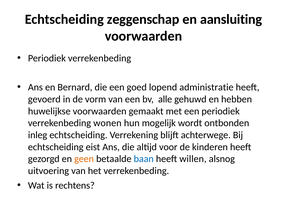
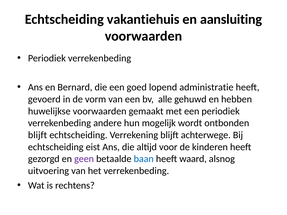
zeggenschap: zeggenschap -> vakantiehuis (143, 19)
wonen: wonen -> andere (107, 123)
inleg: inleg -> blijft (38, 135)
geen colour: orange -> purple (84, 159)
willen: willen -> waard (193, 159)
